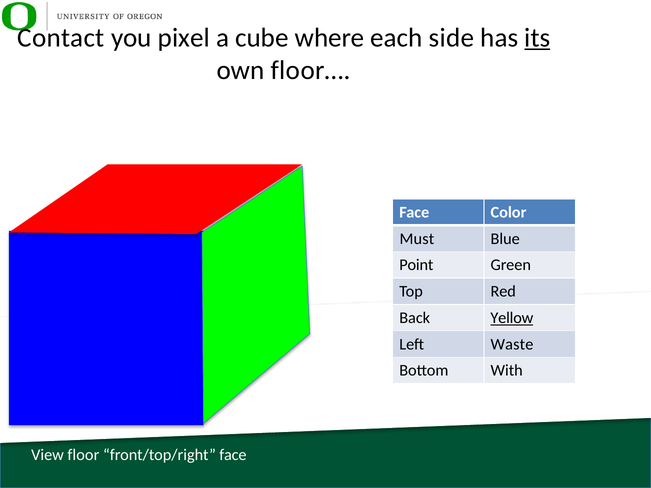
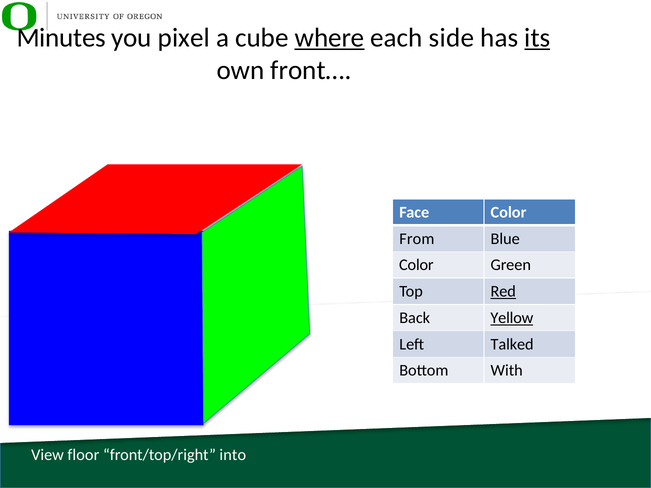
Contact: Contact -> Minutes (61, 38)
where underline: none -> present (330, 38)
floor…: floor… -> front… (311, 70)
Must: Must -> From (417, 239)
Point: Point -> Color (416, 265)
Red underline: none -> present (503, 292)
Waste: Waste -> Talked (512, 344)
front/top/right face: face -> into (233, 455)
